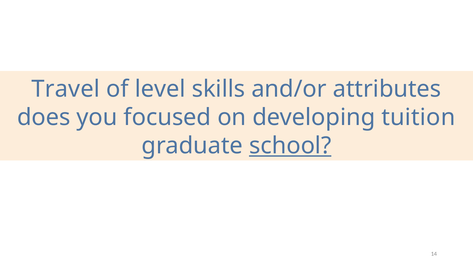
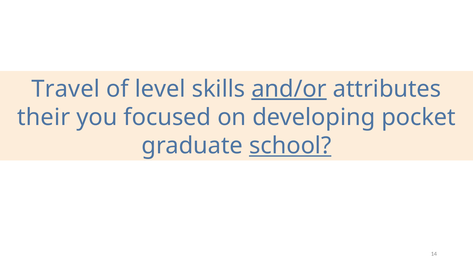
and/or underline: none -> present (289, 89)
does: does -> their (44, 117)
tuition: tuition -> pocket (419, 117)
